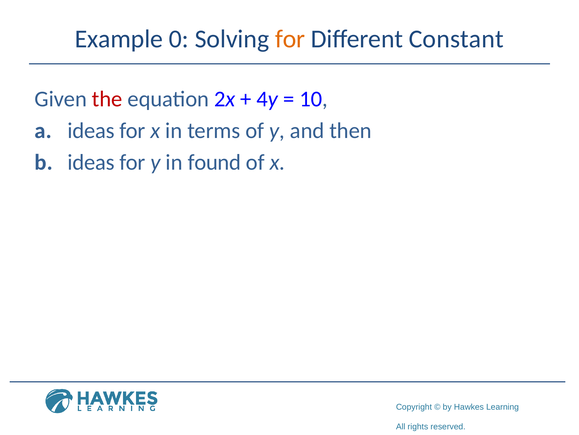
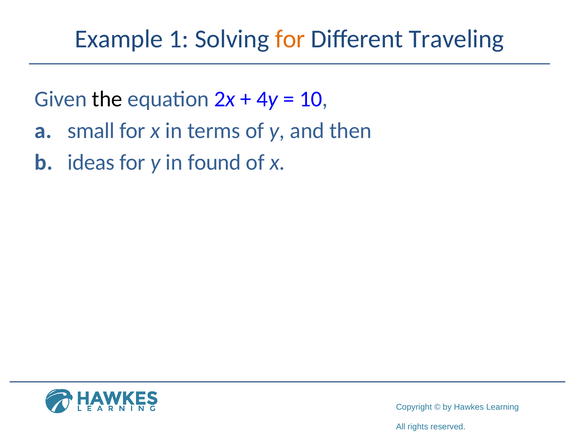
0: 0 -> 1 (179, 39)
Constant: Constant -> Traveling (456, 39)
the colour: red -> black (107, 99)
a ideas: ideas -> small (91, 131)
